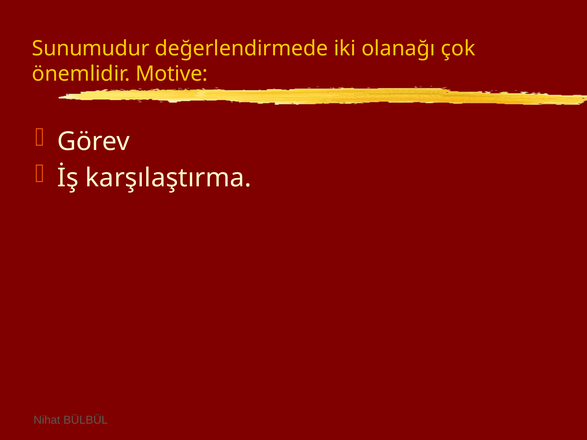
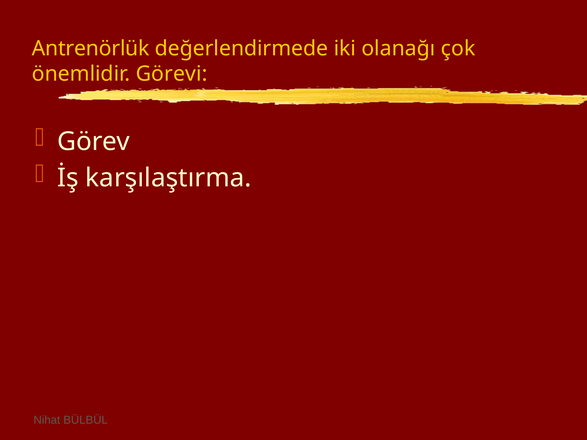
Sunumudur: Sunumudur -> Antrenörlük (91, 48)
Motive: Motive -> Görevi (172, 74)
